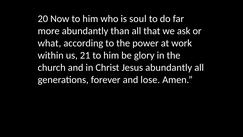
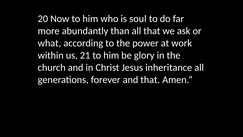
Jesus abundantly: abundantly -> inheritance (169, 67)
and lose: lose -> that (150, 80)
